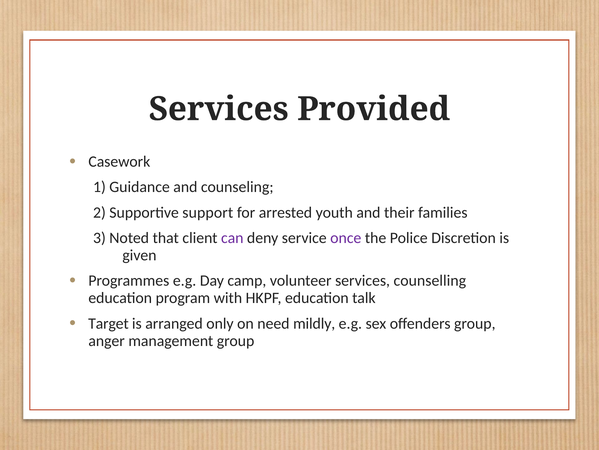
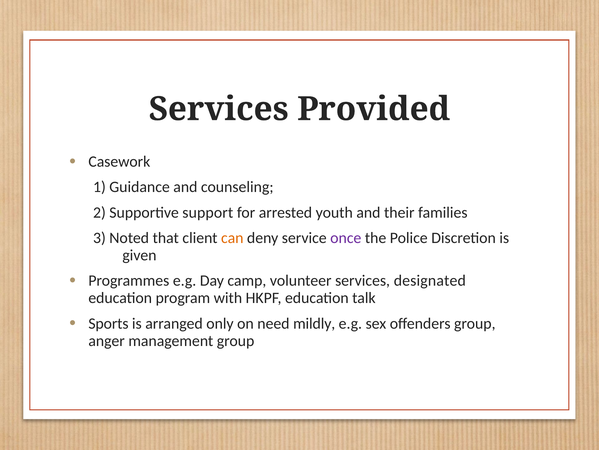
can colour: purple -> orange (232, 238)
counselling: counselling -> designated (430, 280)
Target: Target -> Sports (108, 323)
